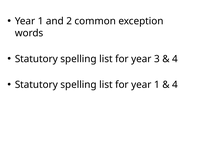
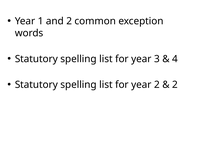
for year 1: 1 -> 2 (157, 84)
4: 4 -> 2 (175, 84)
